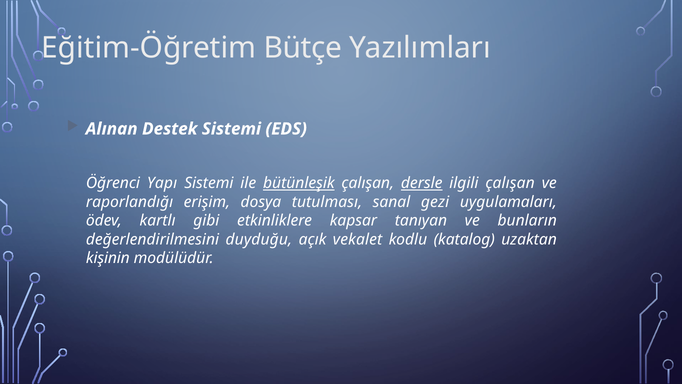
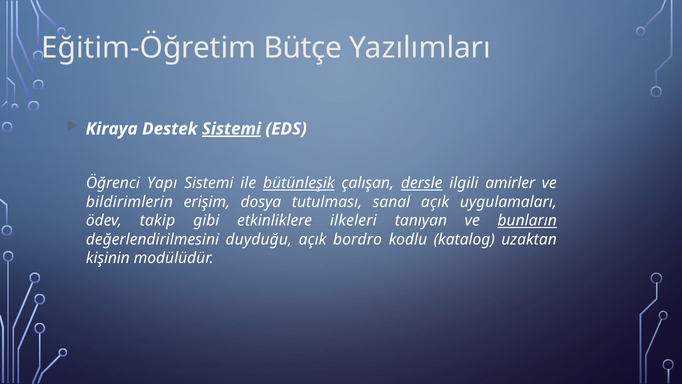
Alınan: Alınan -> Kiraya (112, 129)
Sistemi underline: none -> present (231, 129)
ilgili çalışan: çalışan -> amirler (510, 183)
raporlandığı: raporlandığı -> bildirimlerin (129, 202)
sanal gezi: gezi -> açık (435, 202)
kartlı: kartlı -> takip (157, 220)
kapsar: kapsar -> ilkeleri (353, 220)
bunların underline: none -> present (527, 220)
vekalet: vekalet -> bordro (358, 239)
